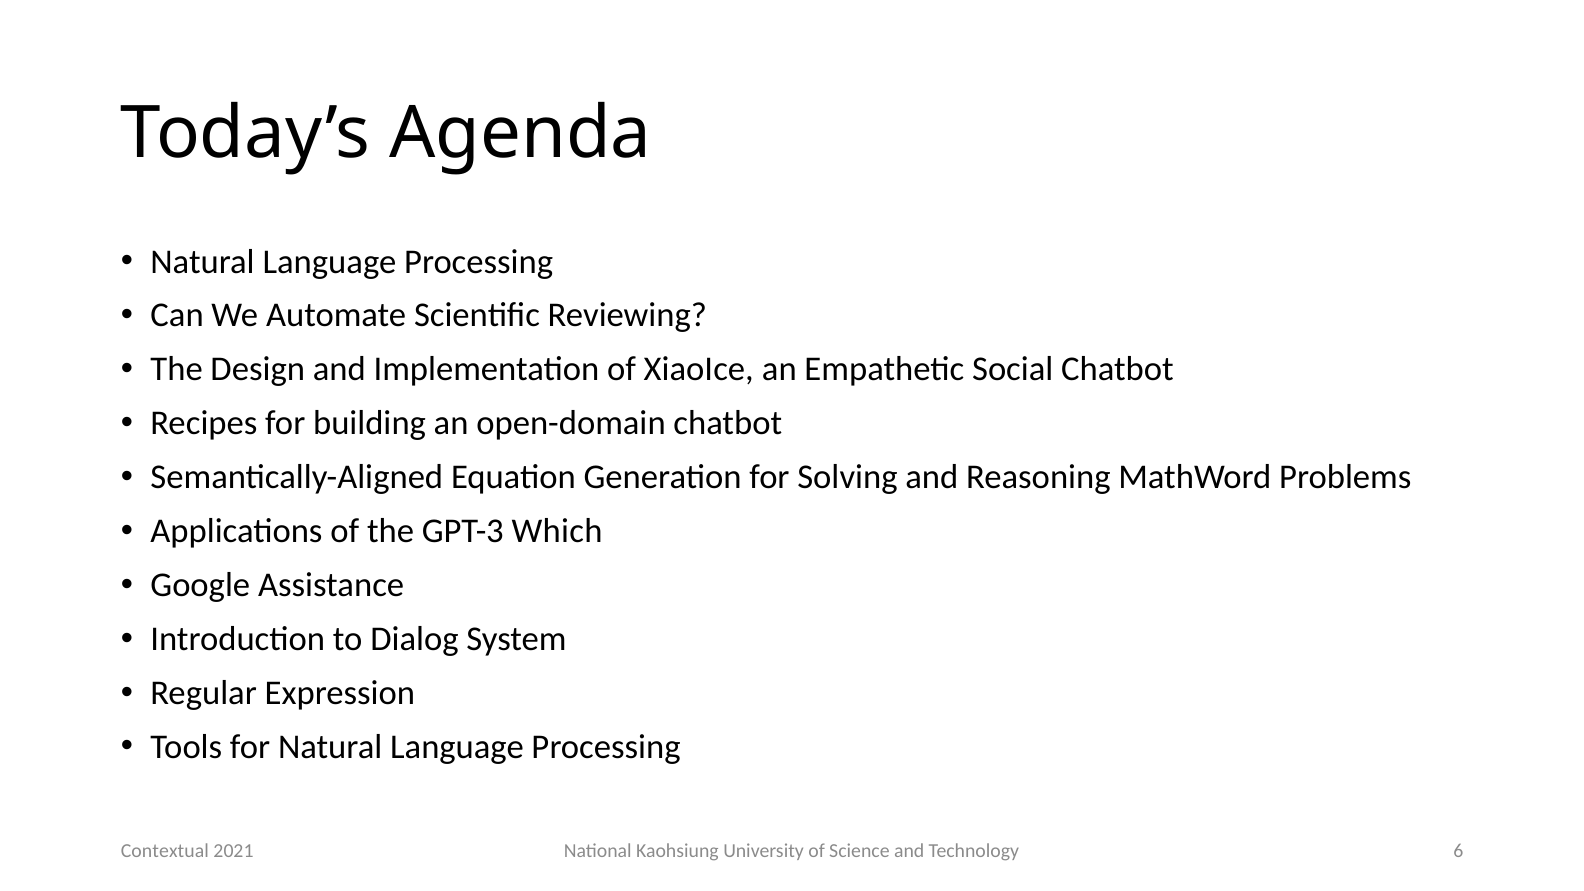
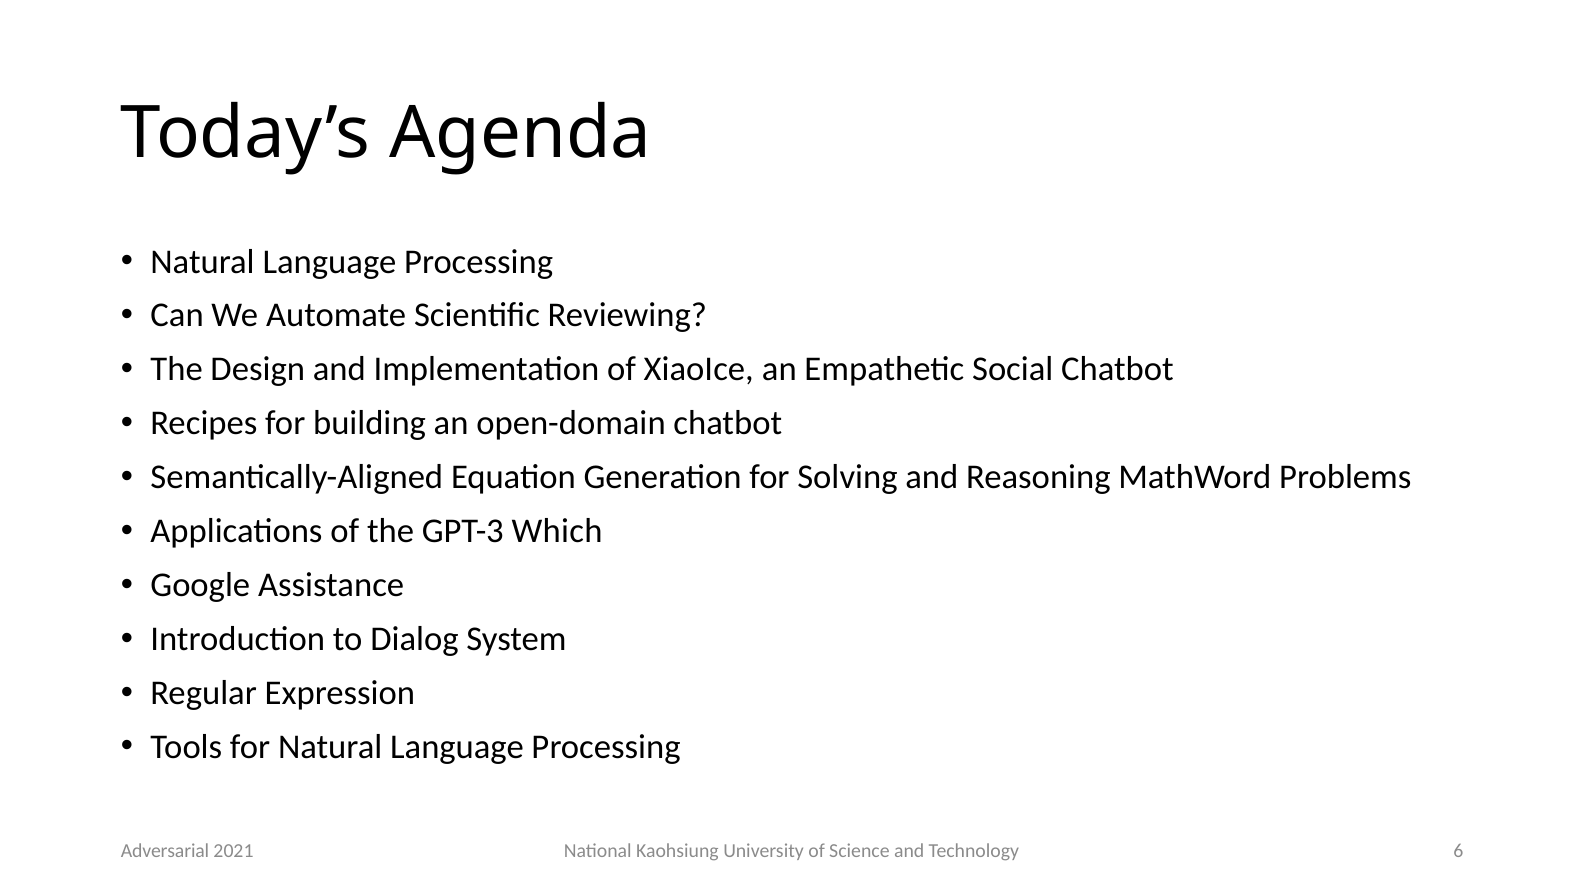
Contextual: Contextual -> Adversarial (165, 851)
